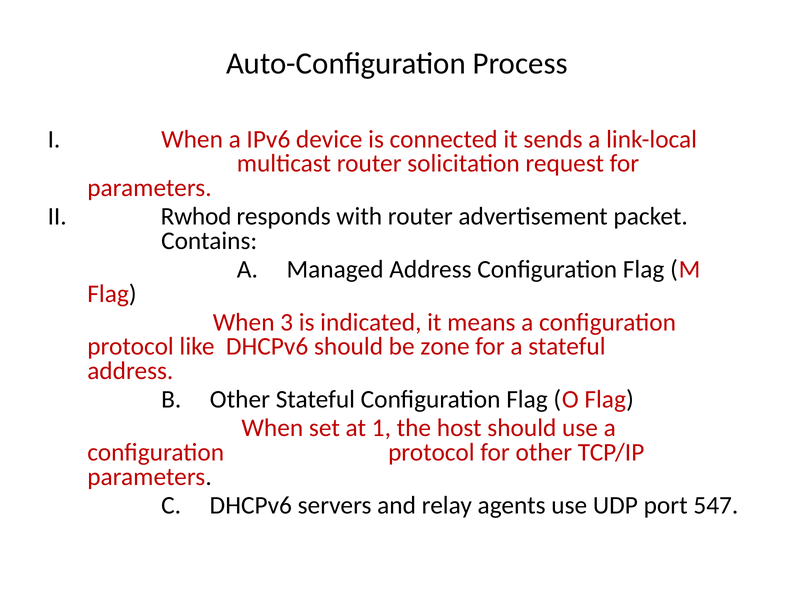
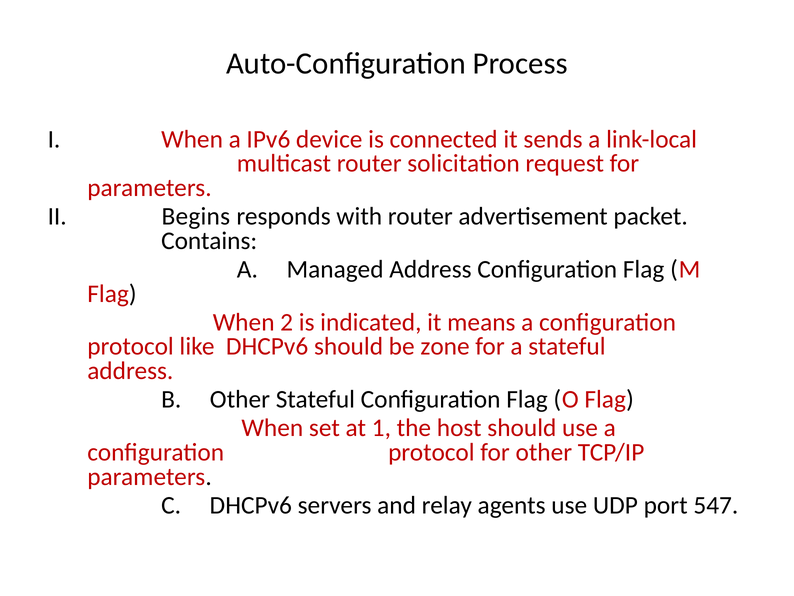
Rwhod: Rwhod -> Begins (196, 216)
3: 3 -> 2 (287, 322)
